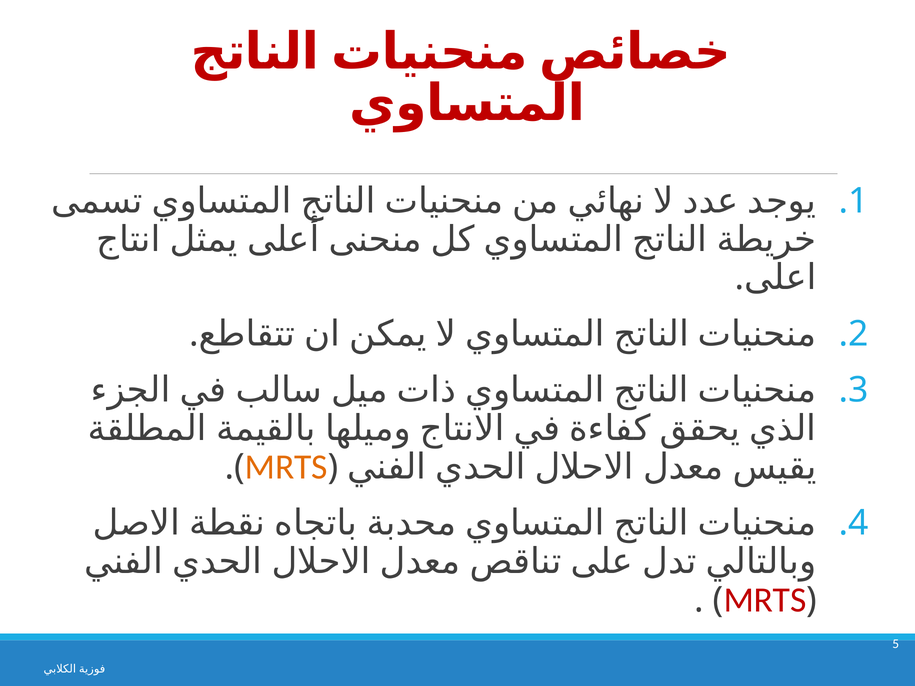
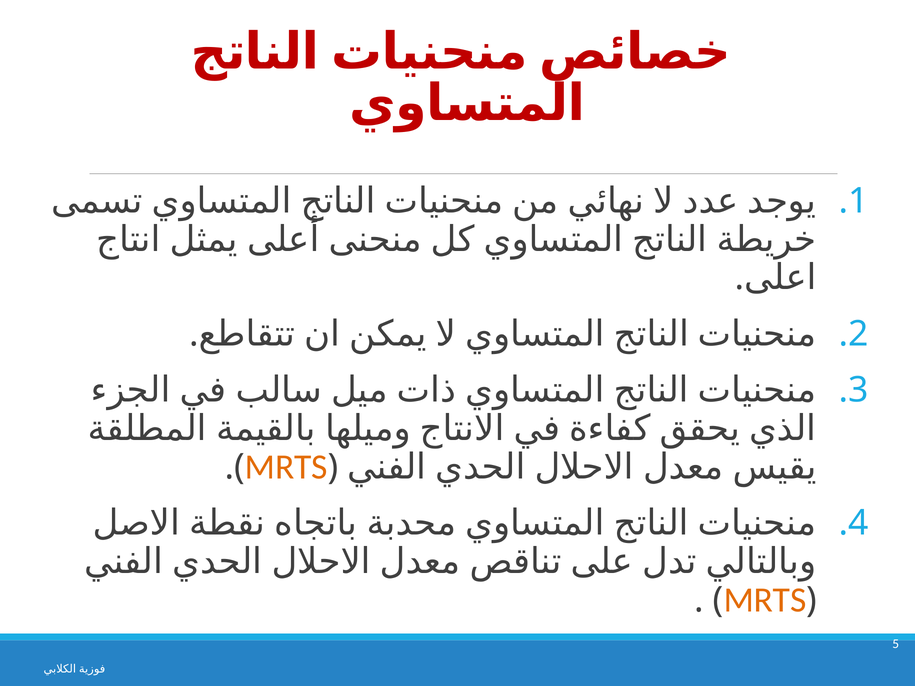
MRTS colour: red -> orange (765, 600)
